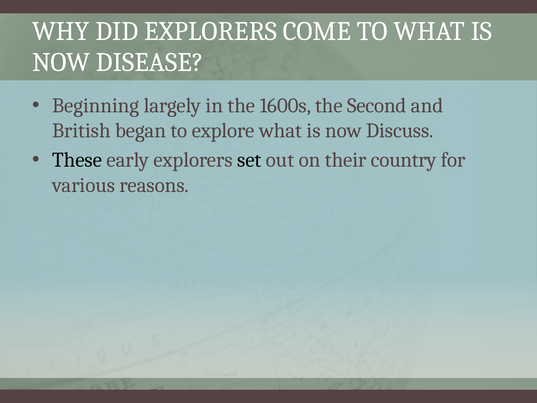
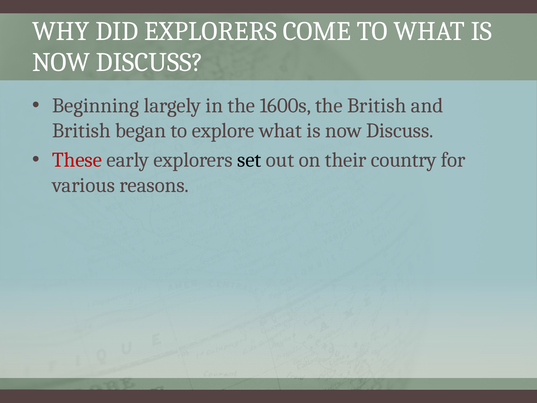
DISEASE: DISEASE -> DISCUSS (150, 62)
the Second: Second -> British (377, 106)
These colour: black -> red (77, 160)
